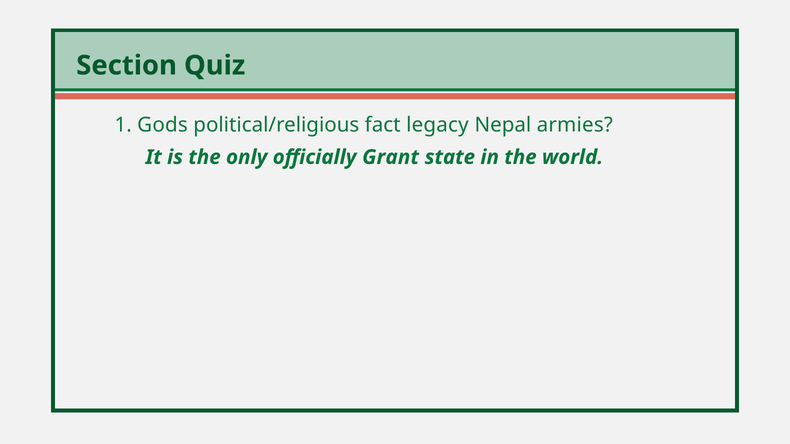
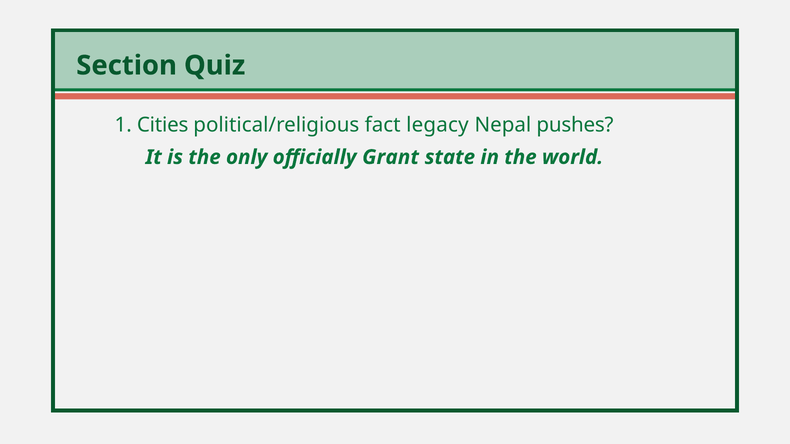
Gods: Gods -> Cities (163, 125)
armies: armies -> pushes (575, 125)
